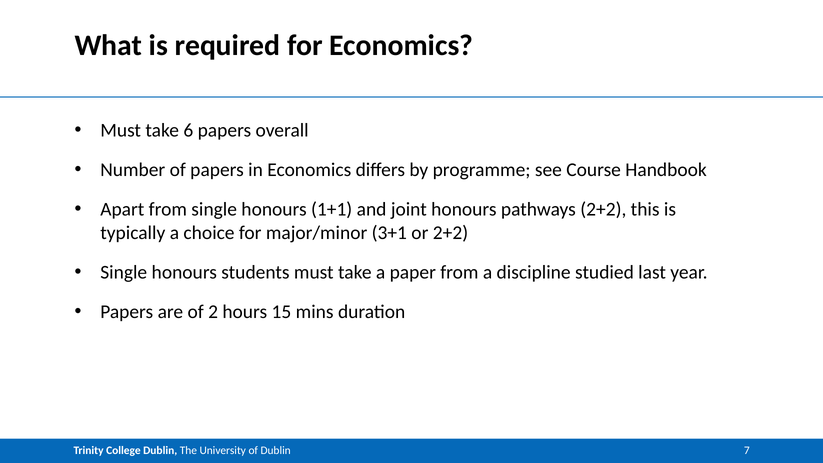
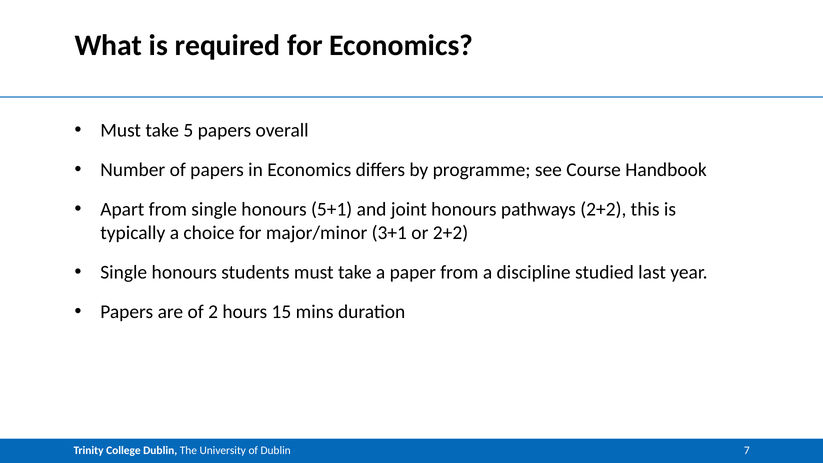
6: 6 -> 5 (188, 130)
1+1: 1+1 -> 5+1 (332, 210)
